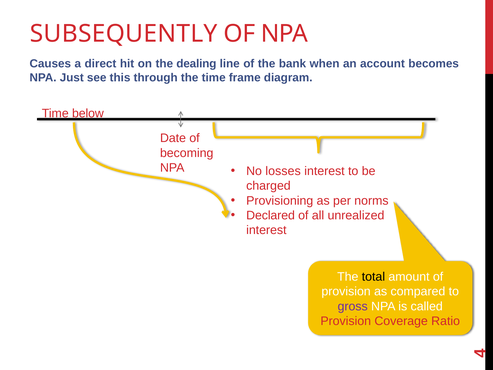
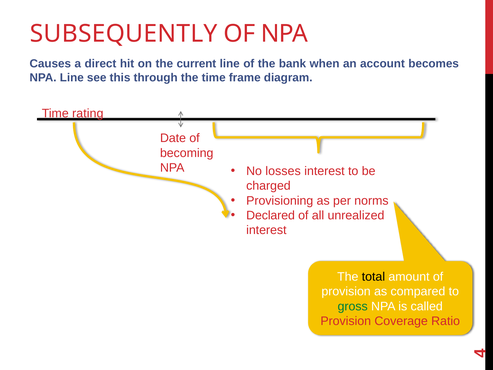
dealing: dealing -> current (196, 64)
NPA Just: Just -> Line (72, 78)
below: below -> rating (88, 113)
gross colour: purple -> green (353, 306)
